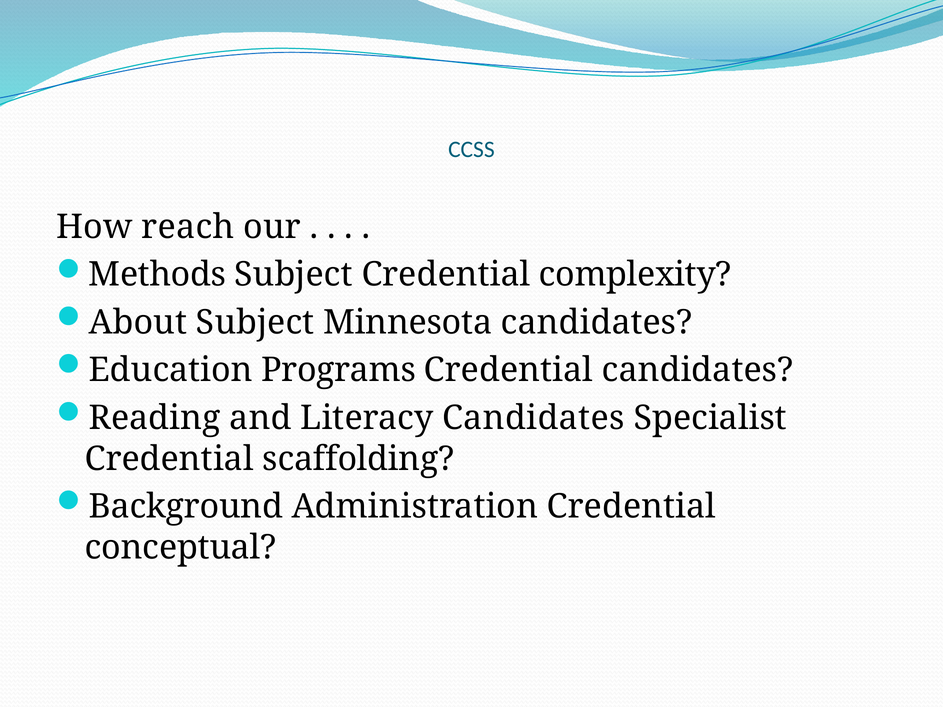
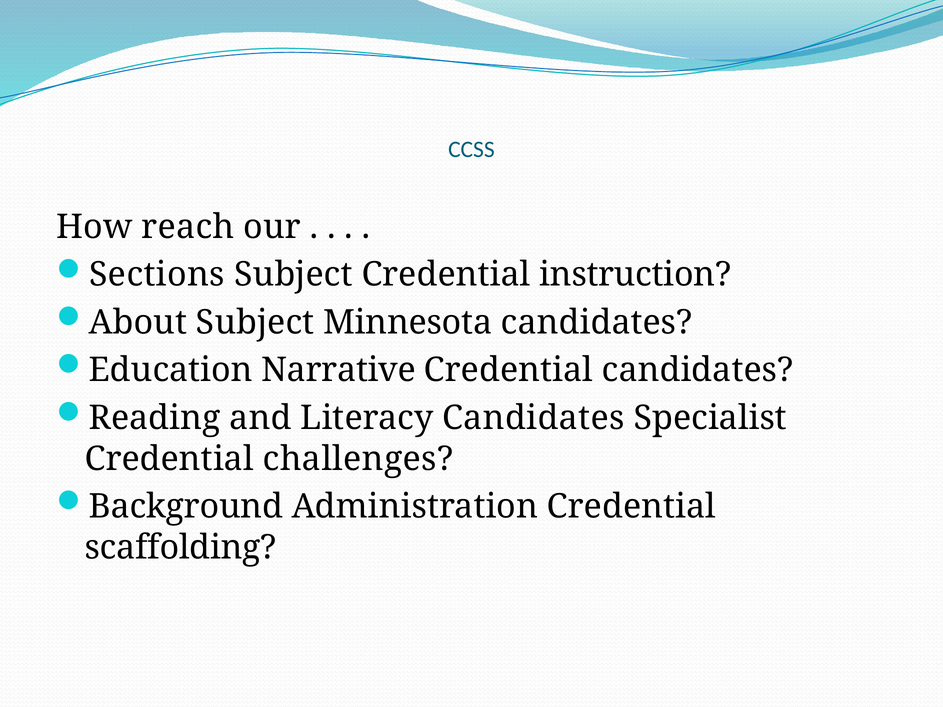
Methods: Methods -> Sections (157, 275)
complexity: complexity -> instruction (635, 275)
Programs: Programs -> Narrative (339, 370)
scaffolding: scaffolding -> challenges (358, 459)
conceptual: conceptual -> scaffolding (181, 548)
